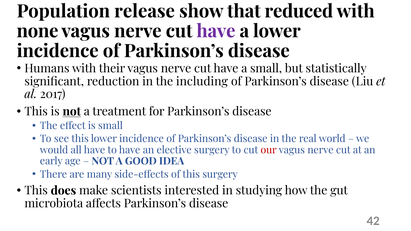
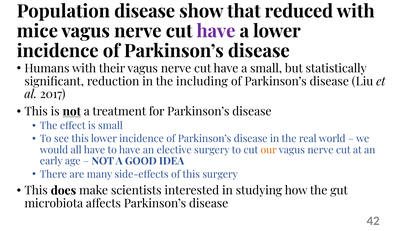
Population release: release -> disease (145, 11)
none: none -> mice (37, 31)
our colour: red -> orange (269, 150)
